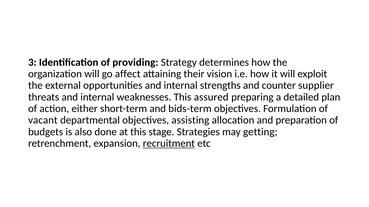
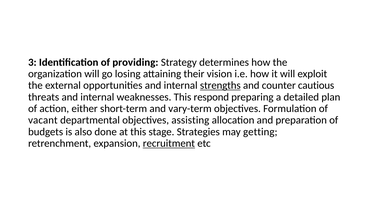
affect: affect -> losing (128, 74)
strengths underline: none -> present (220, 86)
supplier: supplier -> cautious (316, 86)
assured: assured -> respond (211, 97)
bids-term: bids-term -> vary-term (190, 109)
